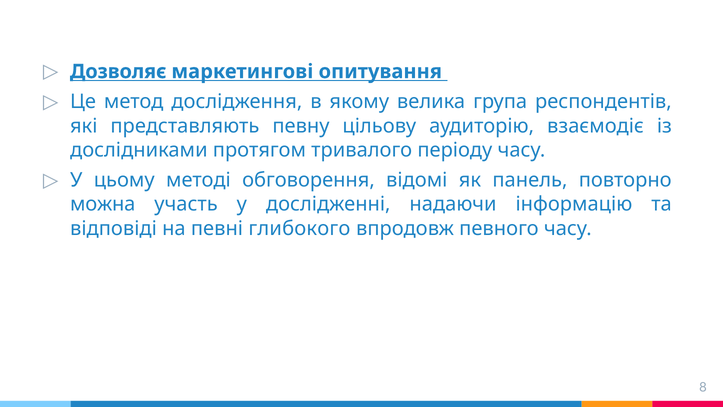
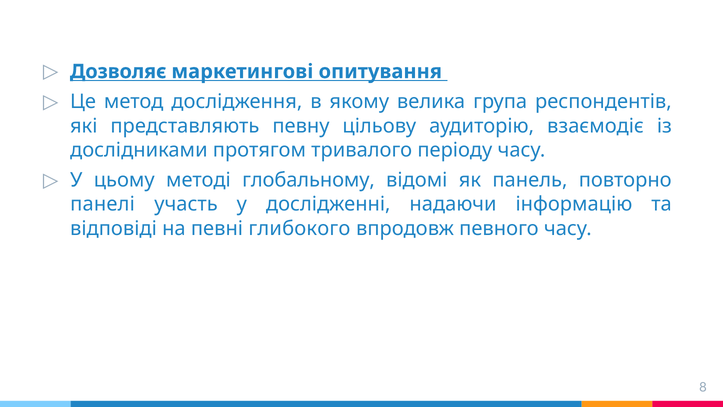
обговорення: обговорення -> глобальному (309, 180)
можна: можна -> панелі (103, 204)
